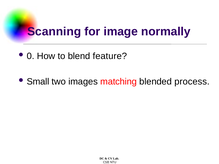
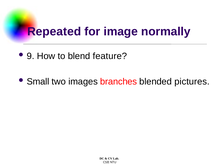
Scanning: Scanning -> Repeated (54, 32)
0: 0 -> 9 (31, 56)
matching: matching -> branches (119, 82)
process: process -> pictures (192, 82)
